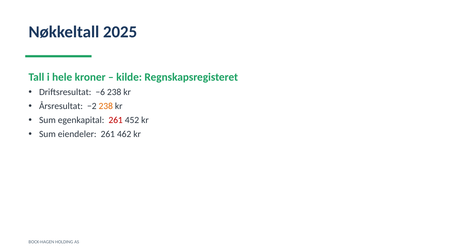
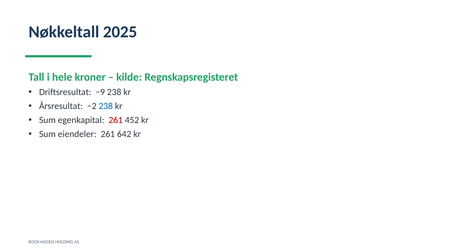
−6: −6 -> −9 (100, 92)
238 colour: orange -> blue (106, 106)
462: 462 -> 642 (124, 134)
